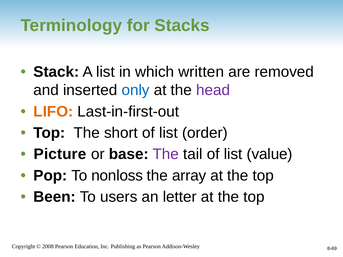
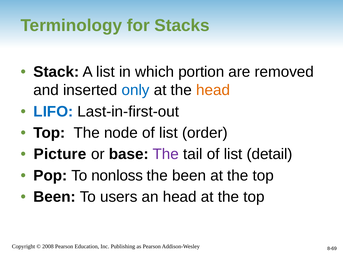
written: written -> portion (201, 72)
head colour: purple -> orange (213, 90)
LIFO colour: orange -> blue (53, 112)
short: short -> node (121, 133)
value: value -> detail (270, 154)
the array: array -> been (189, 176)
an letter: letter -> head (180, 197)
